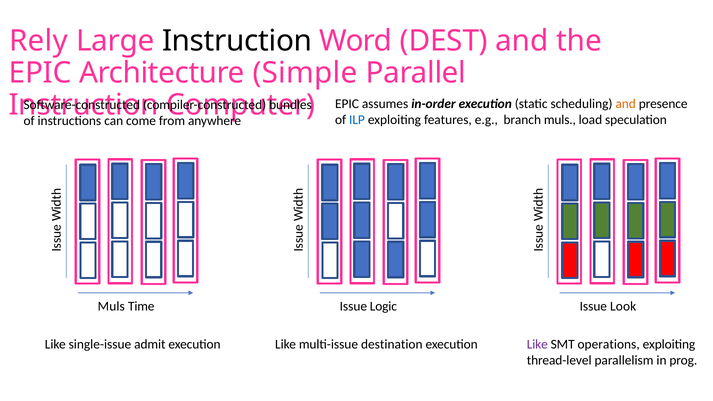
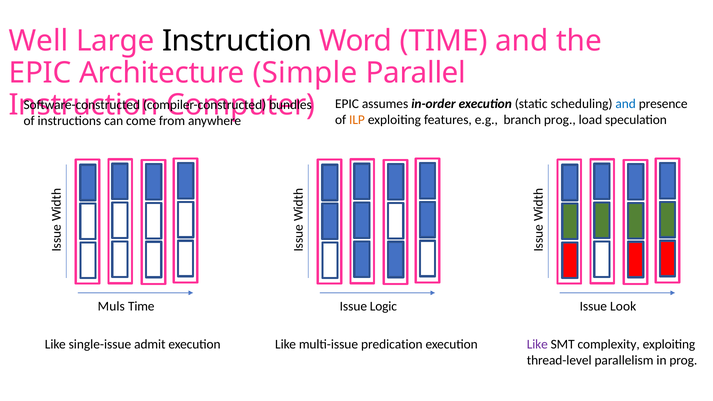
Rely: Rely -> Well (39, 41)
Word DEST: DEST -> TIME (444, 41)
and colour: orange -> blue (626, 104)
ILP colour: blue -> orange (357, 120)
branch muls: muls -> prog (560, 120)
destination: destination -> predication (392, 344)
operations: operations -> complexity (609, 345)
